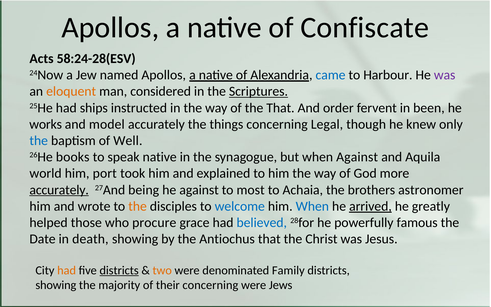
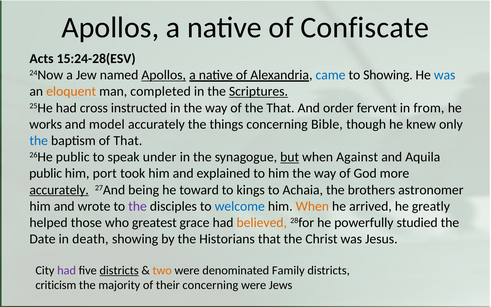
58:24-28(ESV: 58:24-28(ESV -> 15:24-28(ESV (96, 59)
Apollos underline: none -> present (164, 75)
to Harbour: Harbour -> Showing (388, 75)
was colour: purple -> blue (445, 75)
considered: considered -> completed (161, 91)
ships: ships -> cross (94, 108)
been: been -> from (429, 108)
Legal: Legal -> Bible (327, 124)
of Well: Well -> That (128, 141)
26He books: books -> public (73, 157)
speak native: native -> under (160, 157)
but underline: none -> present (290, 157)
world: world -> public (46, 173)
he against: against -> toward (199, 190)
most: most -> kings (251, 190)
the colour: orange -> purple (138, 206)
When colour: blue -> orange (312, 206)
arrived underline: present -> none (370, 206)
procure: procure -> greatest (154, 223)
believed colour: blue -> orange (262, 223)
famous: famous -> studied (417, 223)
Antiochus: Antiochus -> Historians (227, 239)
had colour: orange -> purple (67, 270)
showing: showing -> criticism (56, 285)
